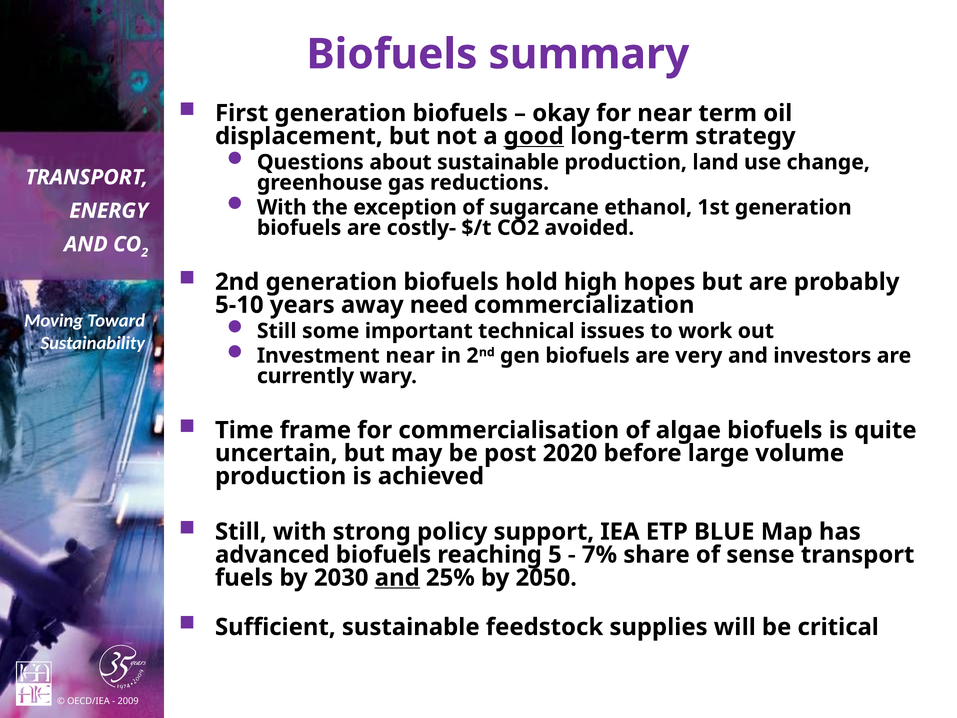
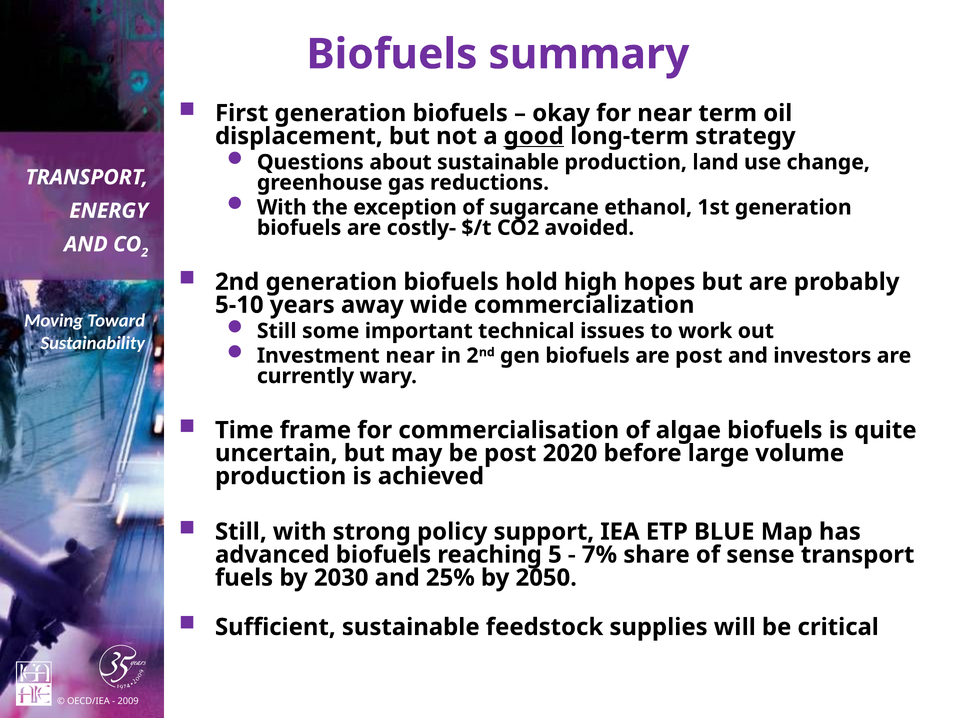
need: need -> wide (439, 305)
are very: very -> post (699, 356)
and underline: present -> none (397, 578)
